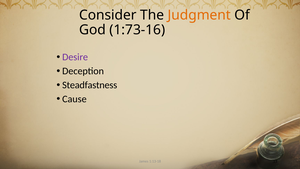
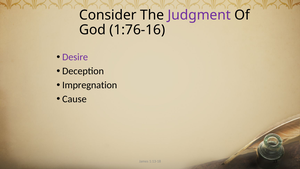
Judgment colour: orange -> purple (199, 15)
1:73-16: 1:73-16 -> 1:76-16 (137, 30)
Steadfastness: Steadfastness -> Impregnation (90, 85)
